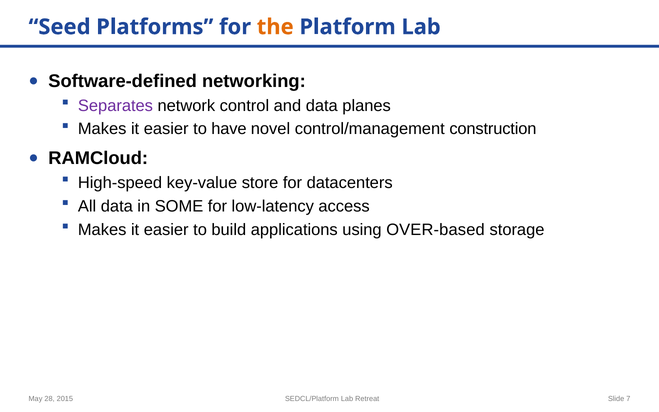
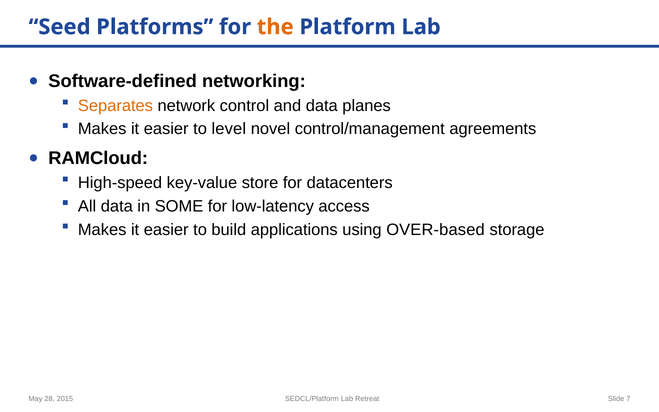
Separates colour: purple -> orange (115, 106)
have: have -> level (229, 129)
construction: construction -> agreements (493, 129)
